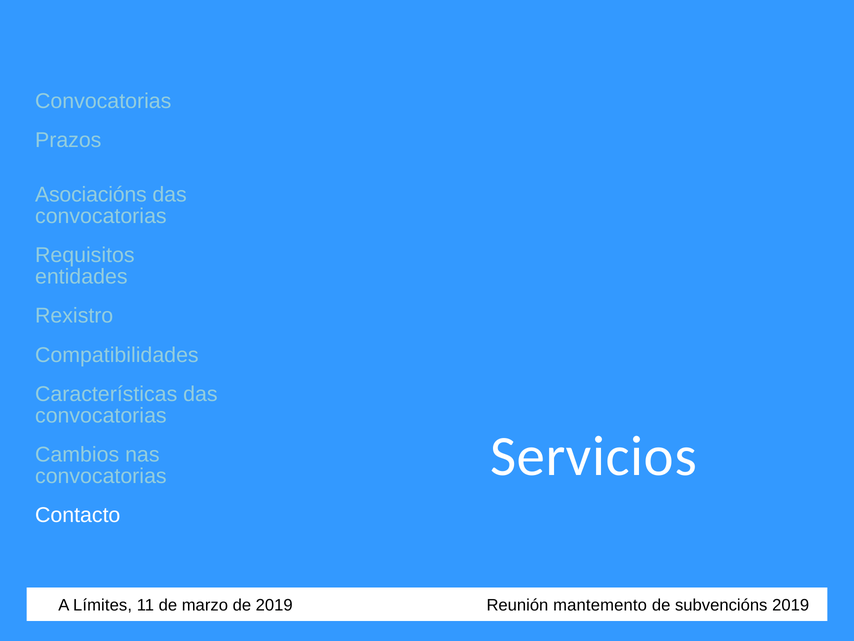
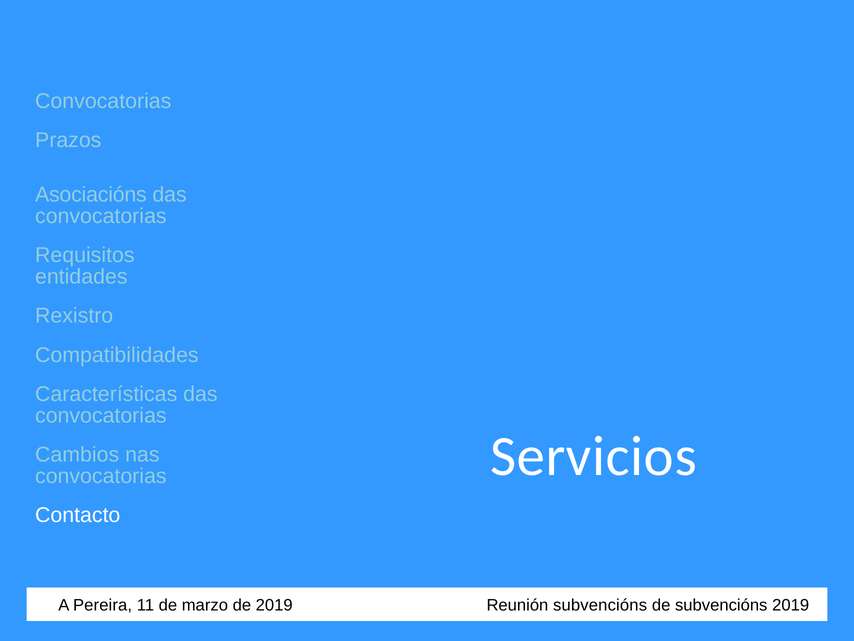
Límites: Límites -> Pereira (103, 605)
Reunión mantemento: mantemento -> subvencións (600, 605)
